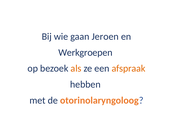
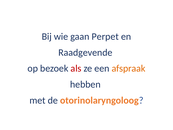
Jeroen: Jeroen -> Perpet (105, 36)
Werkgroepen: Werkgroepen -> Raadgevende (85, 52)
als colour: orange -> red (76, 68)
